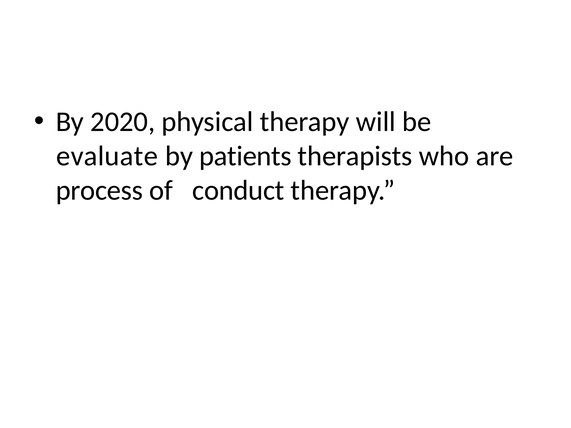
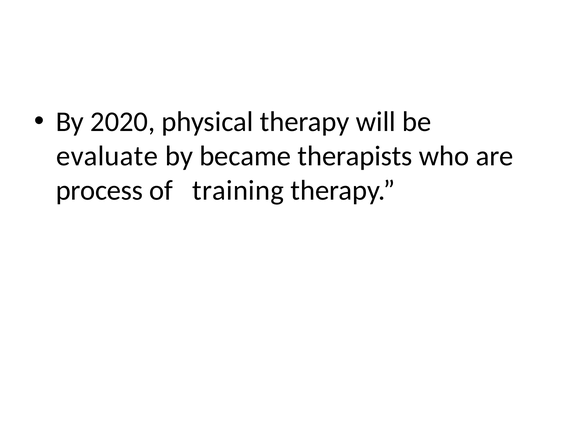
patients: patients -> became (245, 156)
conduct: conduct -> training (238, 190)
